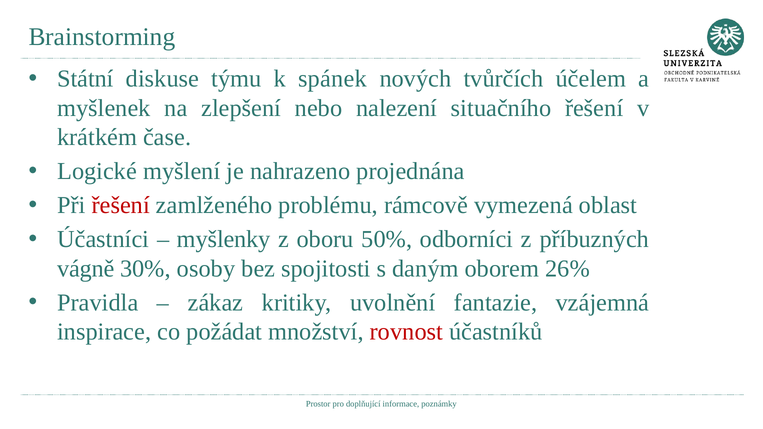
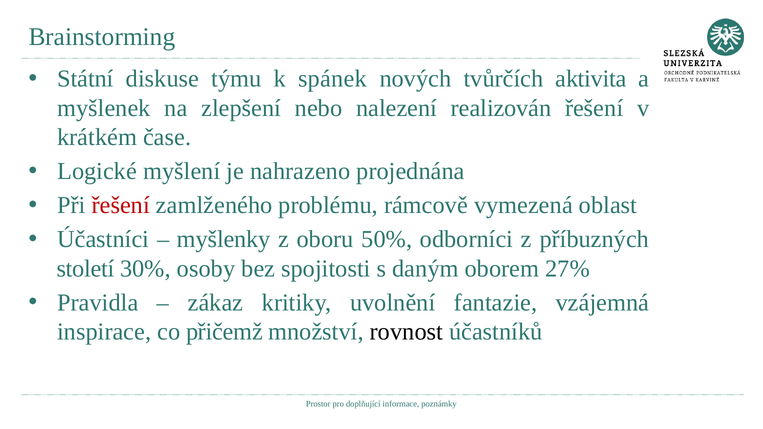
účelem: účelem -> aktivita (591, 79)
situačního: situačního -> realizován (501, 108)
vágně: vágně -> století (86, 269)
26%: 26% -> 27% (568, 269)
požádat: požádat -> přičemž (224, 332)
rovnost colour: red -> black (406, 332)
